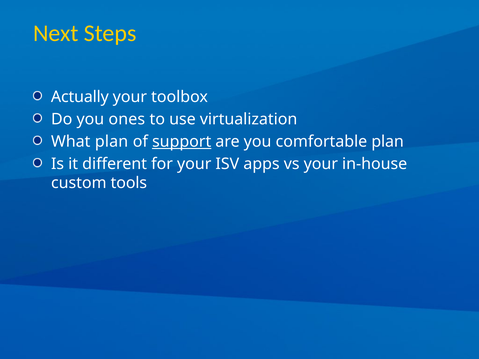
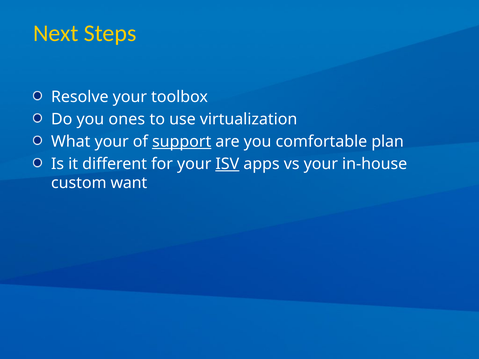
Actually: Actually -> Resolve (80, 97)
What plan: plan -> your (112, 142)
ISV underline: none -> present (227, 164)
tools: tools -> want (129, 183)
